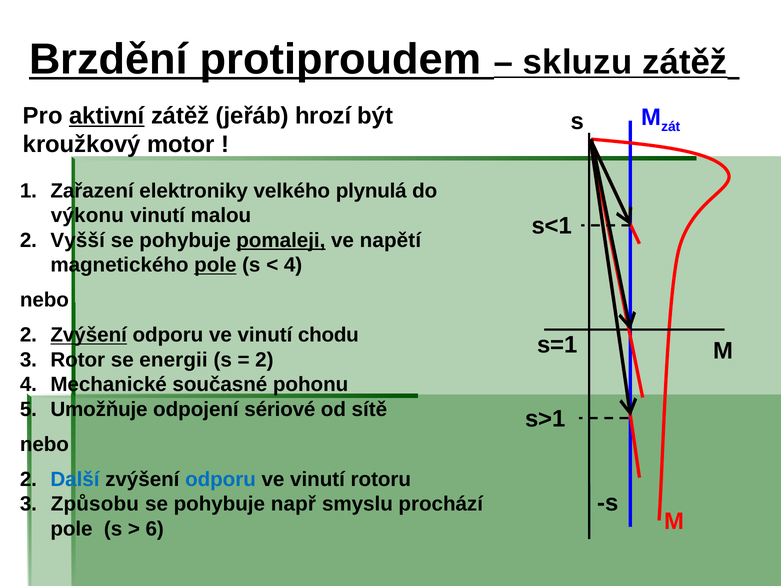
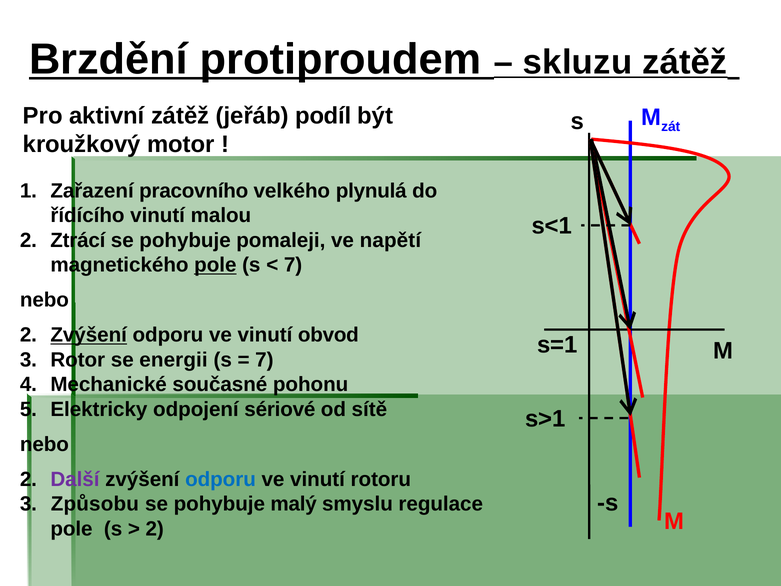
aktivní underline: present -> none (107, 116)
hrozí: hrozí -> podíl (323, 116)
elektroniky: elektroniky -> pracovního (194, 191)
výkonu: výkonu -> řídícího (87, 215)
Vyšší: Vyšší -> Ztrácí (78, 240)
pomaleji underline: present -> none (281, 240)
4: 4 -> 7 (293, 265)
chodu: chodu -> obvod (328, 335)
2: 2 -> 7 (264, 360)
Umožňuje: Umožňuje -> Elektricky (99, 409)
Další colour: blue -> purple (75, 479)
např: např -> malý (294, 504)
prochází: prochází -> regulace (441, 504)
6: 6 -> 2 (155, 529)
